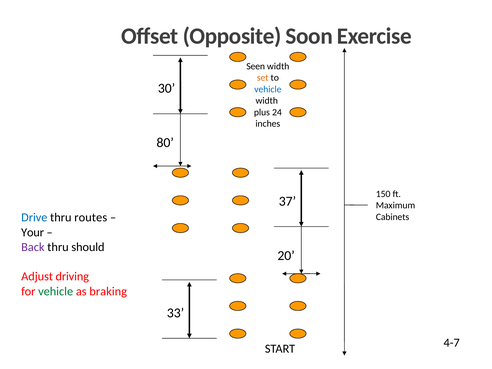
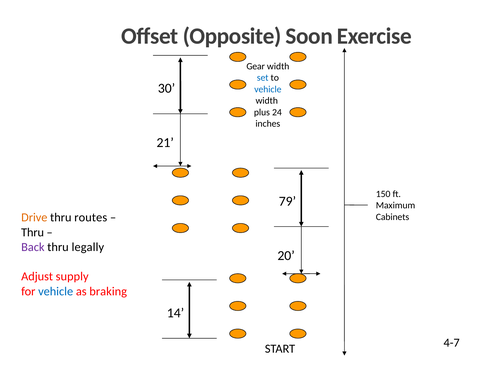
Seen: Seen -> Gear (256, 66)
set colour: orange -> blue (263, 78)
80: 80 -> 21 (165, 143)
37: 37 -> 79 (287, 201)
Drive colour: blue -> orange (34, 218)
Your: Your -> Thru (33, 232)
should: should -> legally (88, 247)
driving: driving -> supply (72, 277)
vehicle colour: green -> blue (56, 291)
33: 33 -> 14 (176, 313)
